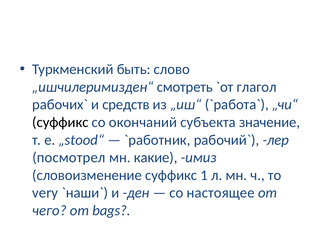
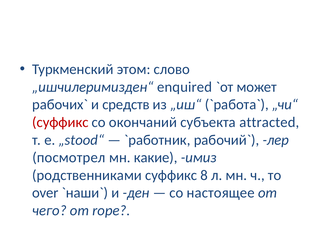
быть: быть -> этом (134, 69)
смотреть: смотреть -> enquired (185, 87)
глагол: глагол -> может (257, 87)
суффикс colour: black -> red (60, 122)
значение: значение -> attracted (269, 122)
словоизменение: словоизменение -> родственниками (87, 175)
1: 1 -> 8 (204, 175)
very: very -> over (45, 192)
bags: bags -> rope (111, 210)
